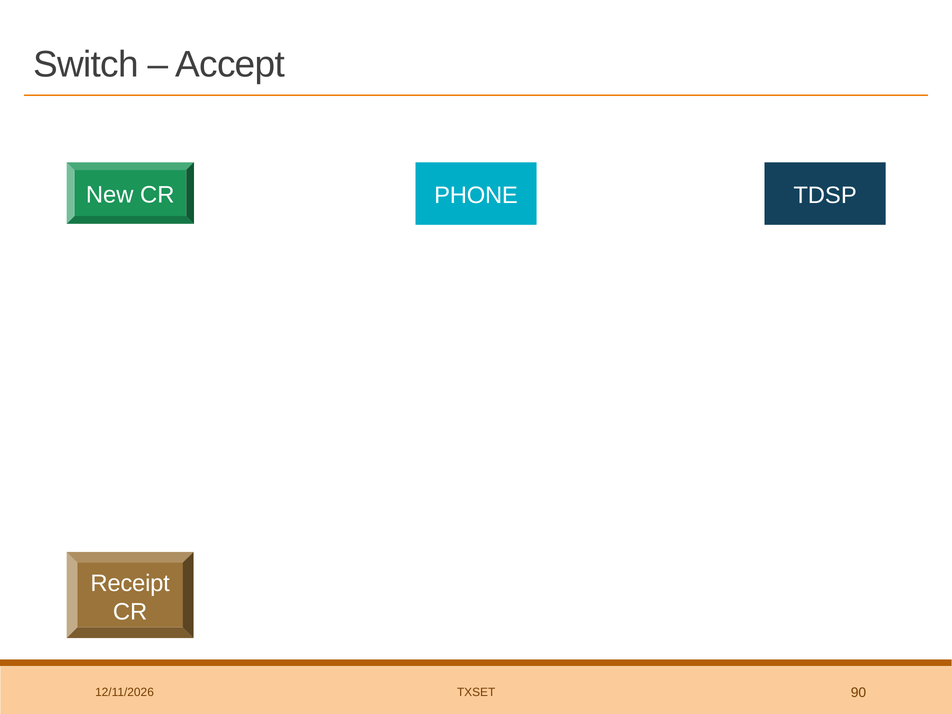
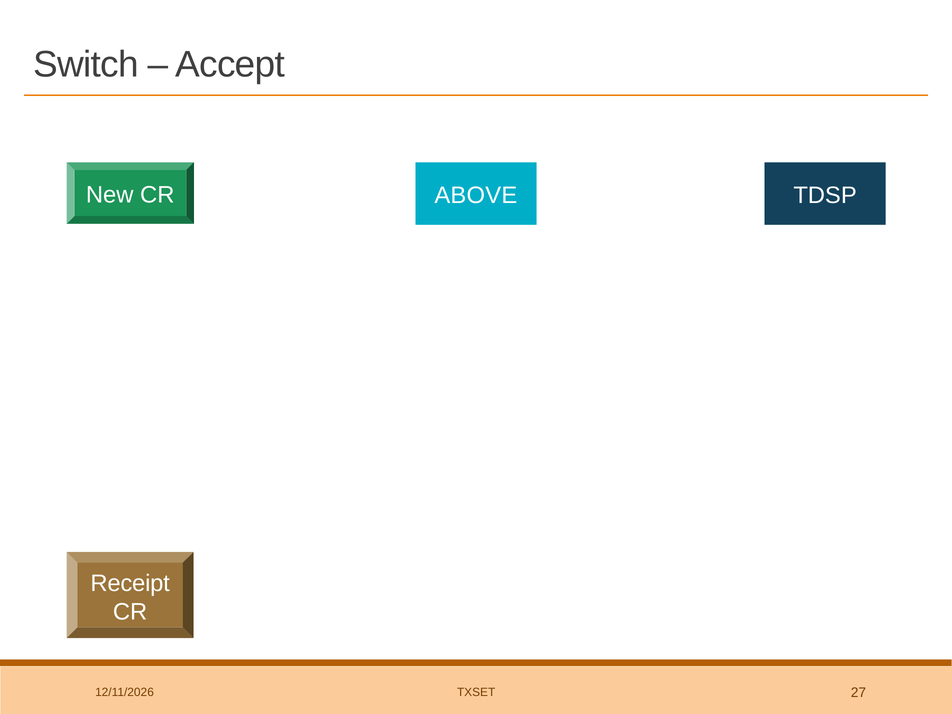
PHONE: PHONE -> ABOVE (476, 195)
90: 90 -> 27 (858, 692)
